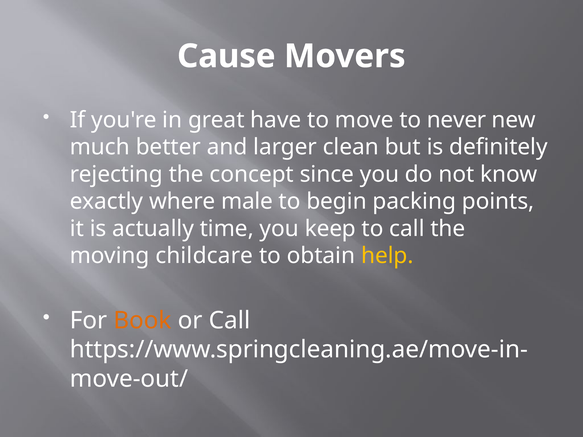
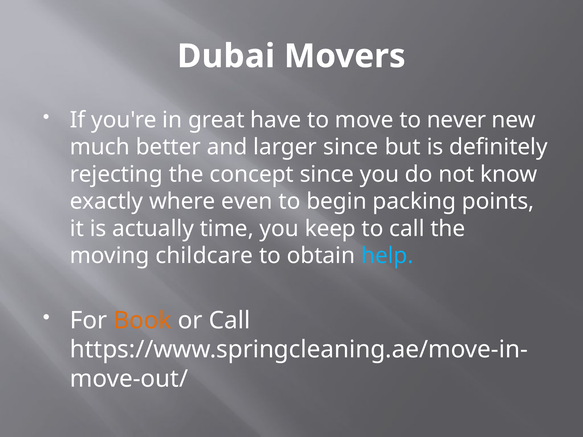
Cause: Cause -> Dubai (226, 56)
larger clean: clean -> since (351, 147)
male: male -> even (247, 202)
help colour: yellow -> light blue (387, 256)
